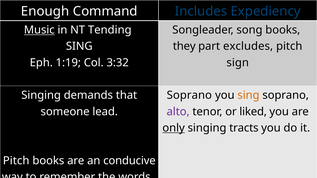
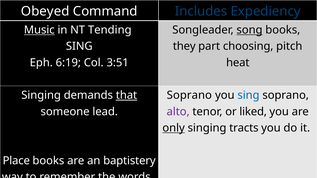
Enough: Enough -> Obeyed (45, 11)
song underline: none -> present (249, 30)
excludes: excludes -> choosing (248, 46)
1:19: 1:19 -> 6:19 (68, 63)
3:32: 3:32 -> 3:51 (118, 63)
sign: sign -> heat (238, 63)
that underline: none -> present (127, 95)
sing colour: orange -> blue (248, 95)
Pitch: Pitch -> Place (16, 161)
conducive: conducive -> baptistery (129, 161)
